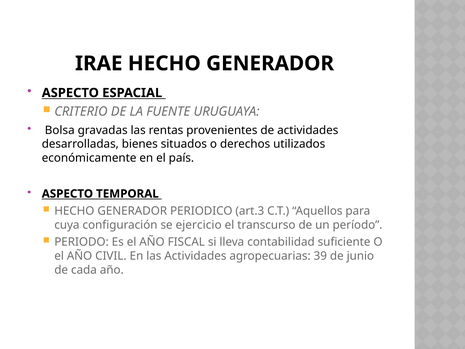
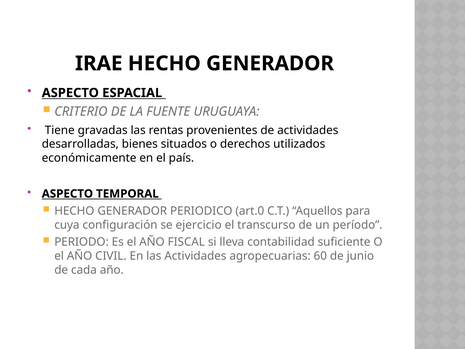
Bolsa: Bolsa -> Tiene (60, 130)
art.3: art.3 -> art.0 (250, 211)
39: 39 -> 60 (320, 256)
